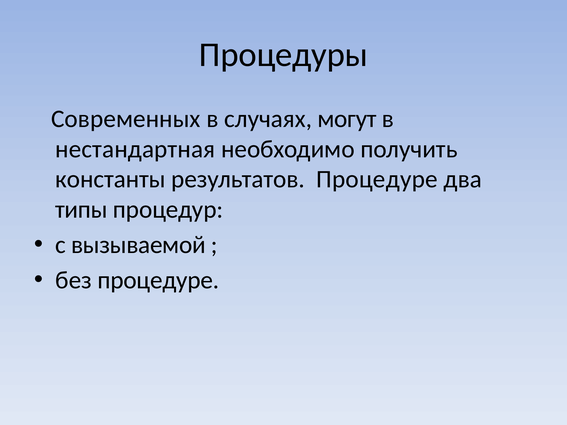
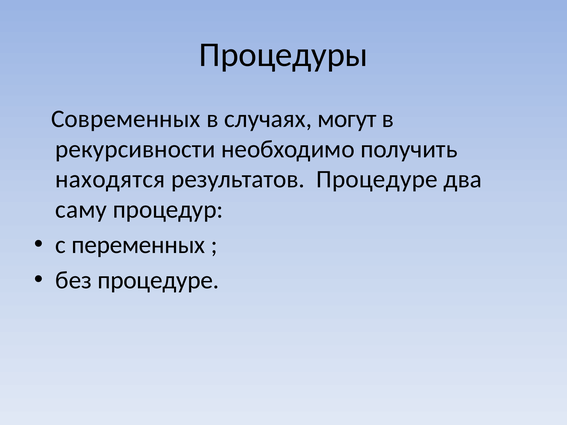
нестандартная: нестандартная -> рекурсивности (135, 149)
константы: константы -> находятся (110, 179)
типы: типы -> саму (81, 210)
вызываемой: вызываемой -> переменных (138, 245)
